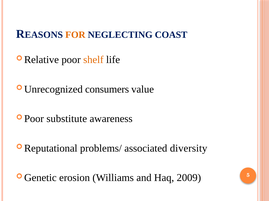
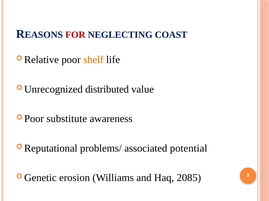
FOR colour: orange -> red (75, 35)
consumers: consumers -> distributed (107, 90)
diversity: diversity -> potential (189, 149)
2009: 2009 -> 2085 (189, 178)
